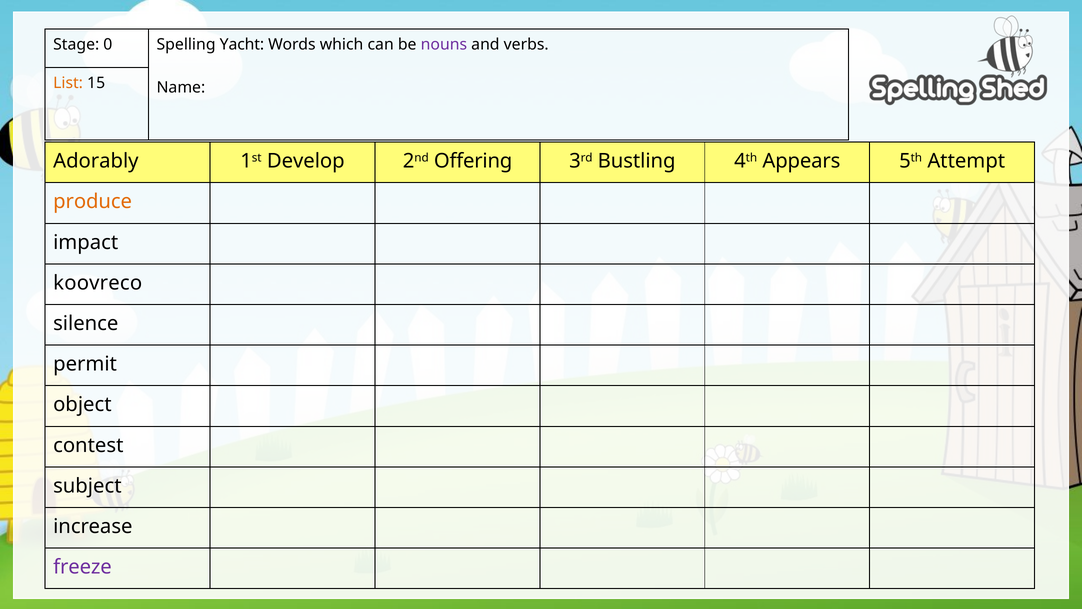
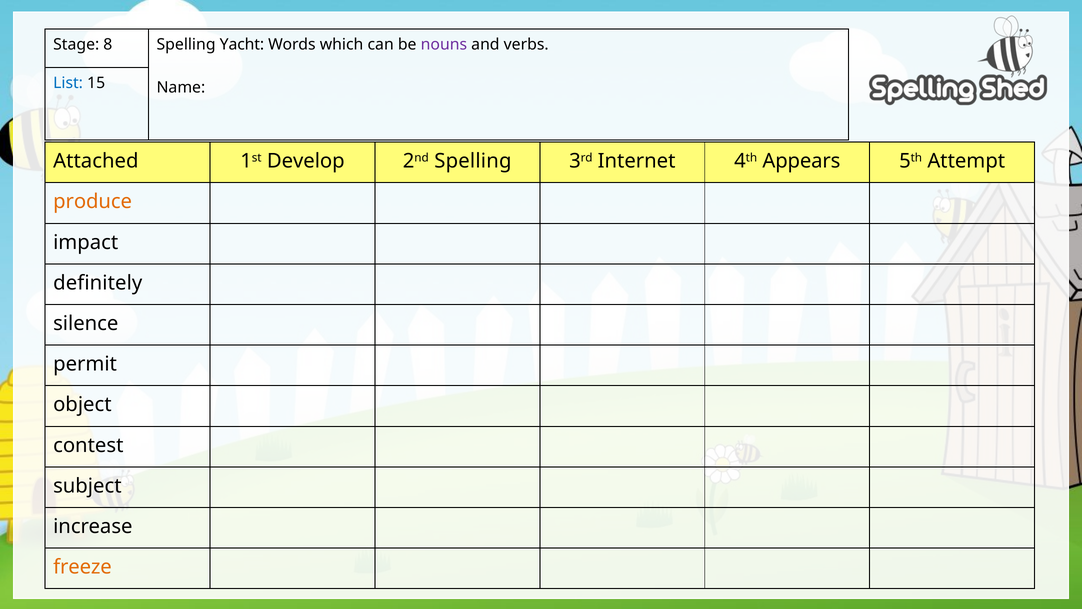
0: 0 -> 8 (108, 45)
List colour: orange -> blue (68, 83)
Adorably: Adorably -> Attached (96, 161)
2nd Offering: Offering -> Spelling (473, 161)
Bustling: Bustling -> Internet (637, 161)
koovreco: koovreco -> definitely (98, 283)
freeze colour: purple -> orange (82, 567)
